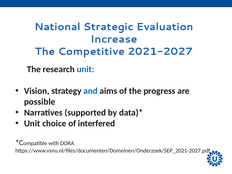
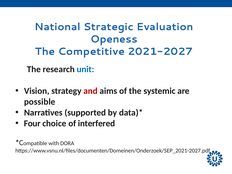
Increase: Increase -> Openess (114, 39)
and colour: blue -> red (91, 91)
progress: progress -> systemic (159, 91)
Unit: Unit -> Four (32, 123)
